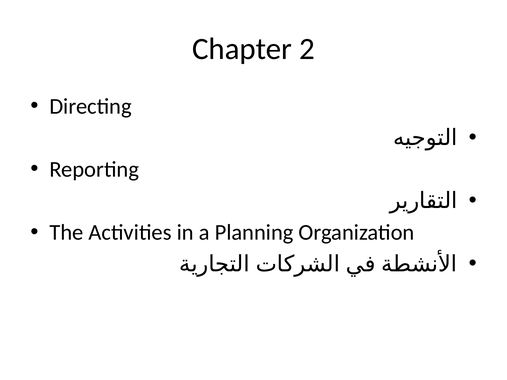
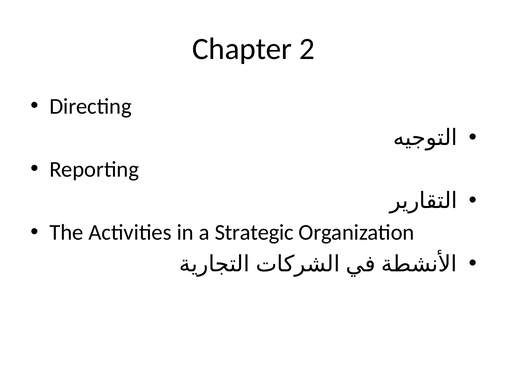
Planning: Planning -> Strategic (254, 233)
